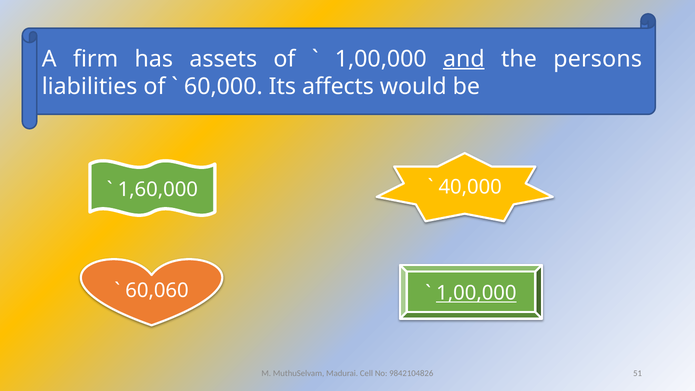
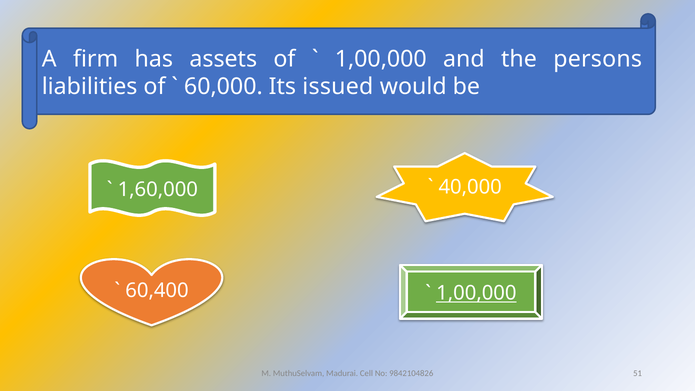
and underline: present -> none (464, 59)
affects: affects -> issued (338, 87)
60,060: 60,060 -> 60,400 (157, 290)
